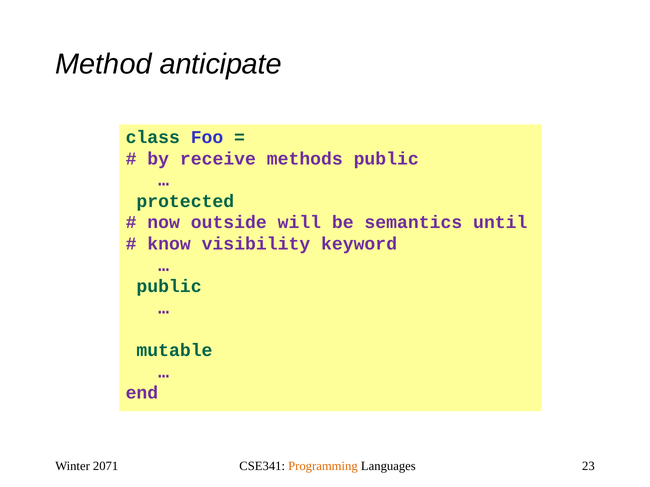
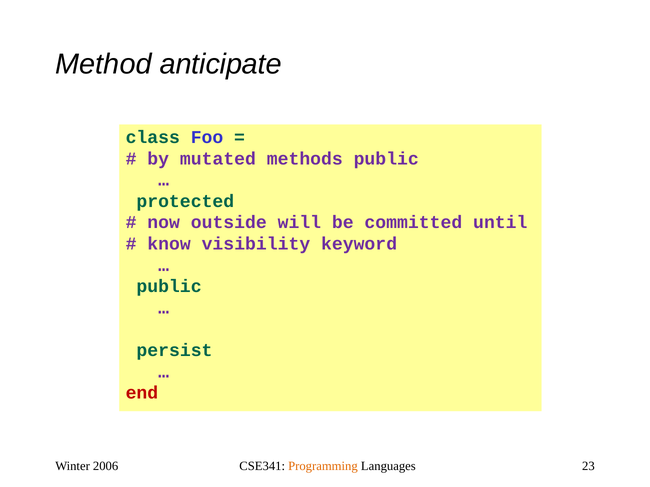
receive: receive -> mutated (218, 159)
semantics: semantics -> committed (413, 223)
mutable: mutable -> persist (174, 351)
end colour: purple -> red (142, 393)
2071: 2071 -> 2006 (106, 467)
